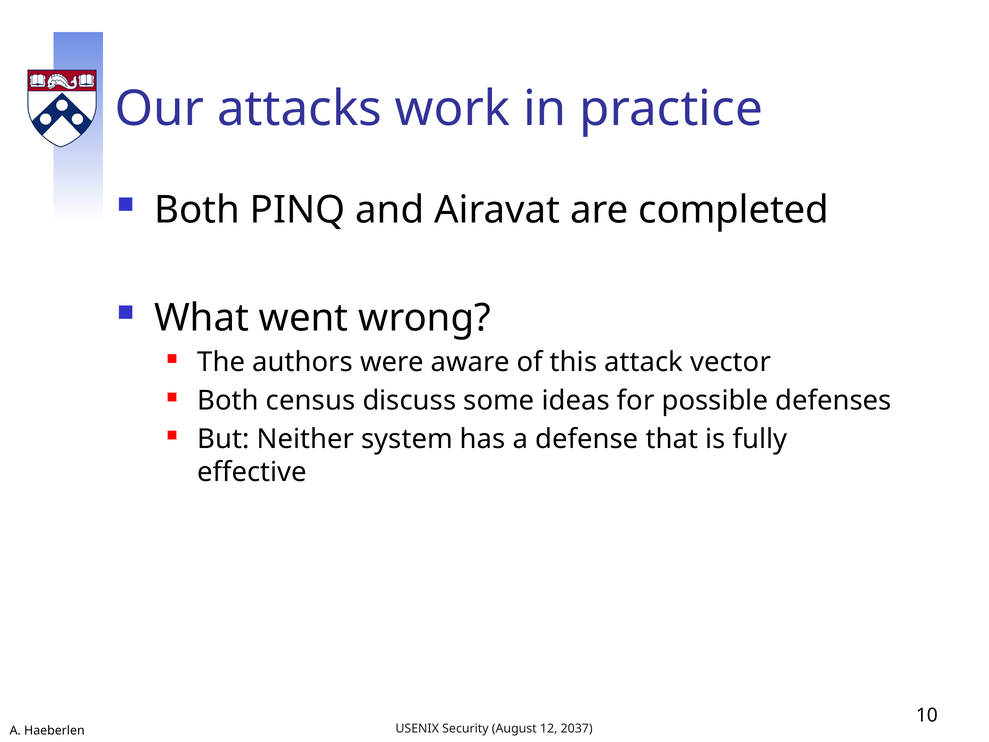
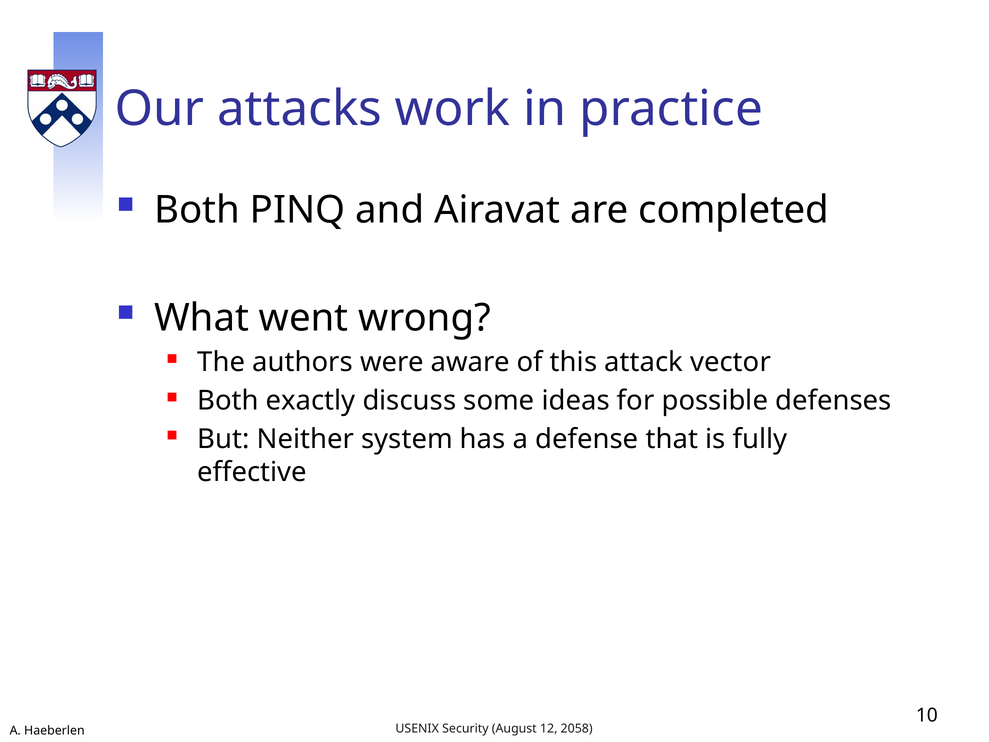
census: census -> exactly (311, 401)
2037: 2037 -> 2058 (577, 728)
